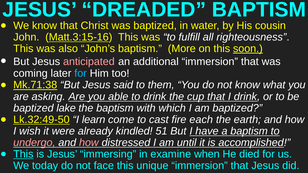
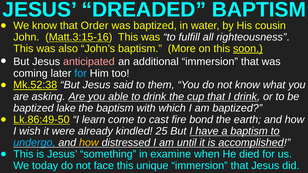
Christ: Christ -> Order (95, 26)
Mk.71:38: Mk.71:38 -> Mk.52:38 (35, 85)
Lk.32:49-50: Lk.32:49-50 -> Lk.86:49-50 (41, 120)
each: each -> bond (201, 120)
51: 51 -> 25 (161, 131)
undergo colour: pink -> light blue (34, 143)
how colour: pink -> yellow (89, 143)
This underline: present -> none (23, 154)
immersing: immersing -> something (108, 154)
